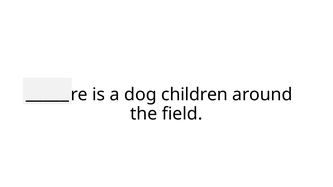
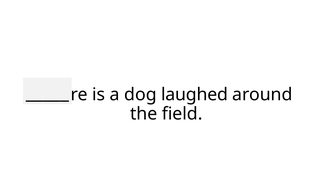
children: children -> laughed (195, 95)
